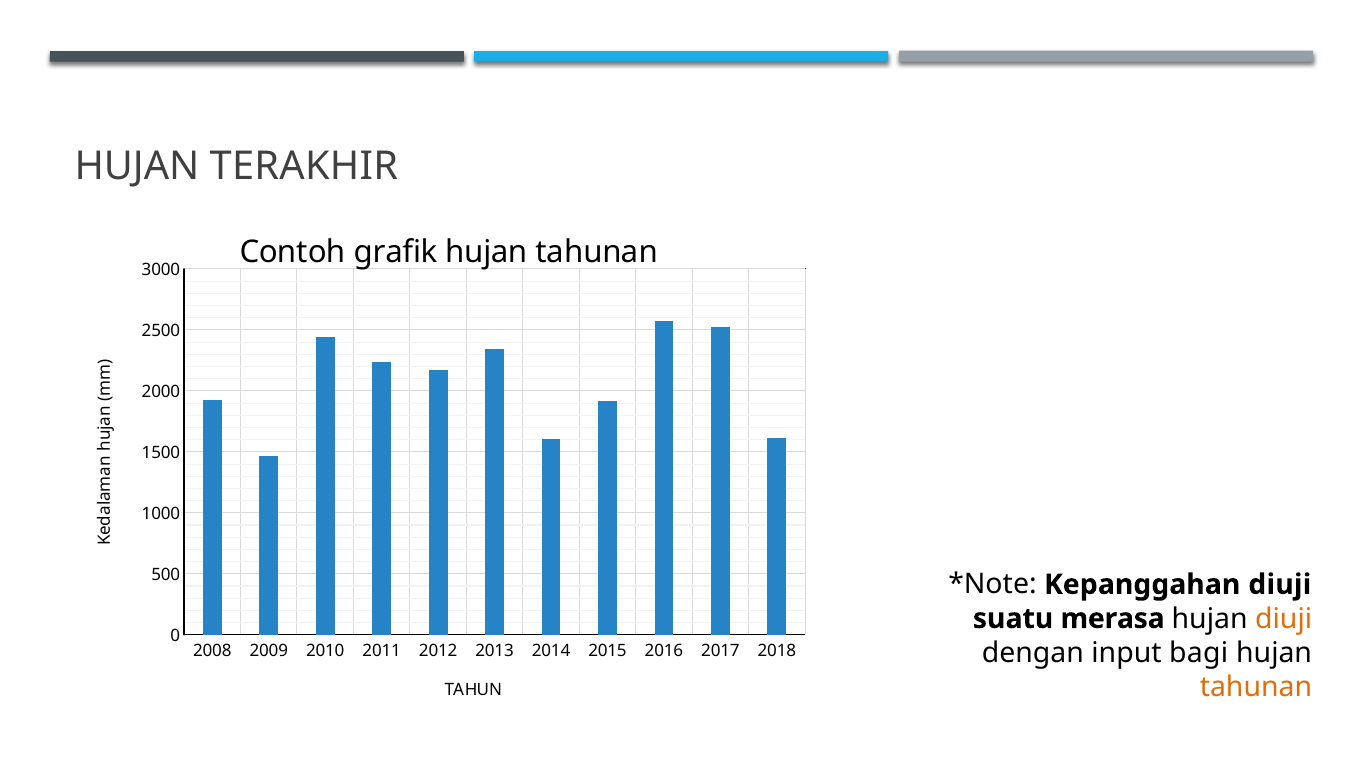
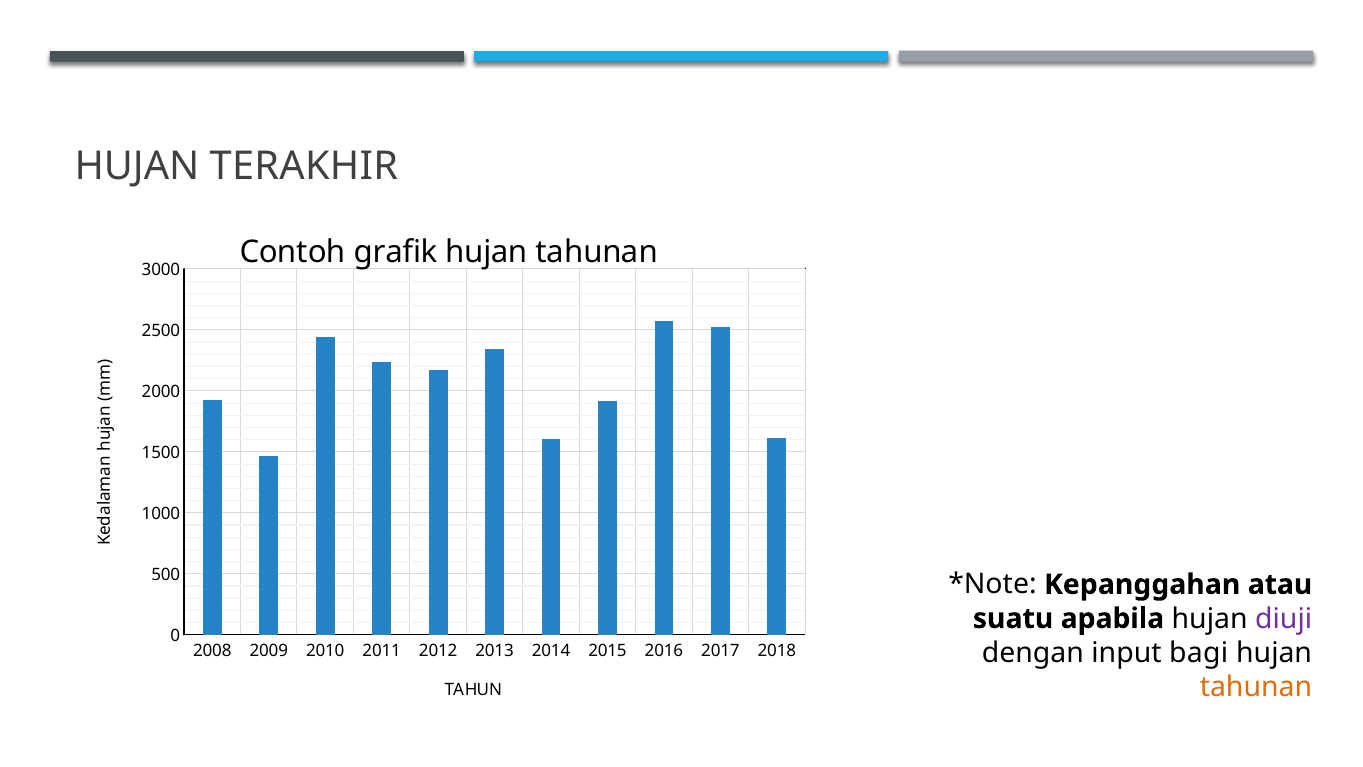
Kepanggahan diuji: diuji -> atau (1280, 584)
merasa: merasa -> apabila (1112, 618)
diuji colour: orange -> purple (1284, 618)
